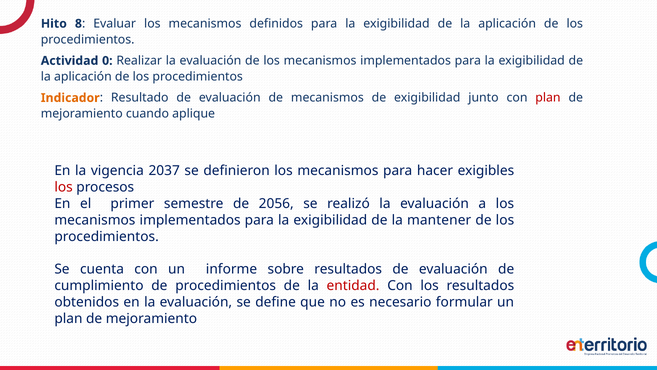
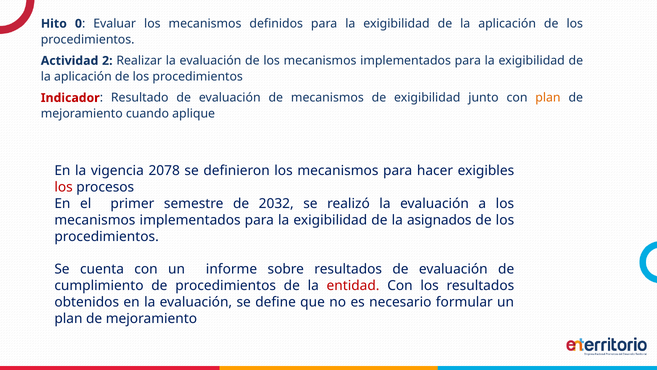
8: 8 -> 0 (78, 24)
0: 0 -> 2 (107, 61)
Indicador colour: orange -> red (70, 98)
plan colour: red -> orange (548, 98)
2037: 2037 -> 2078 (164, 171)
2056: 2056 -> 2032 (276, 203)
mantener: mantener -> asignados (439, 220)
